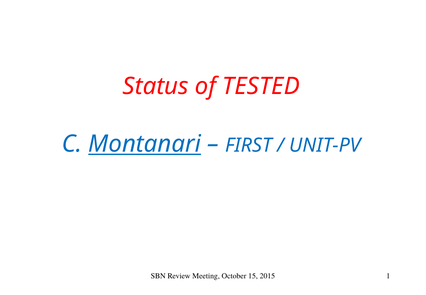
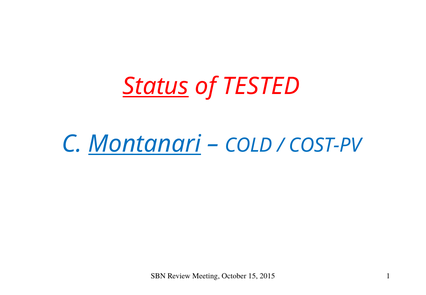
Status underline: none -> present (156, 86)
FIRST: FIRST -> COLD (249, 145)
UNIT-PV: UNIT-PV -> COST-PV (325, 145)
